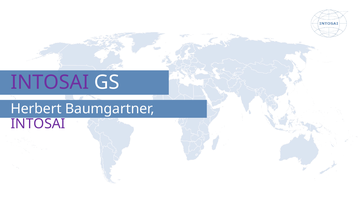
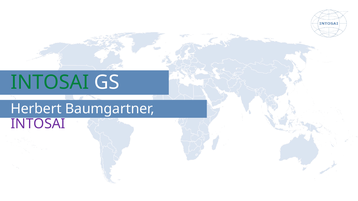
INTOSAI colour: purple -> green (50, 82)
